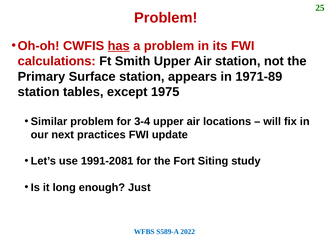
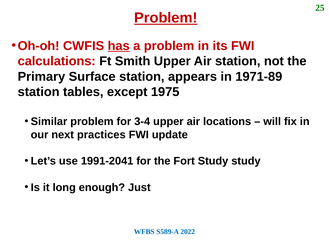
Problem underline: none -> present (166, 18)
1991-2081: 1991-2081 -> 1991-2041 (107, 161)
Fort Siting: Siting -> Study (213, 161)
